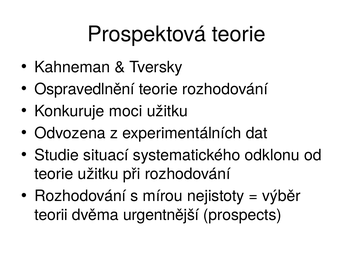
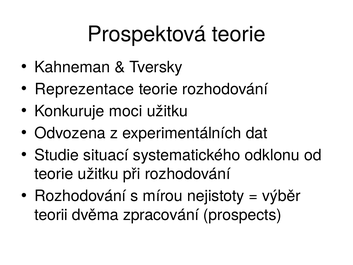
Ospravedlnění: Ospravedlnění -> Reprezentace (84, 89)
urgentnější: urgentnější -> zpracování (161, 215)
